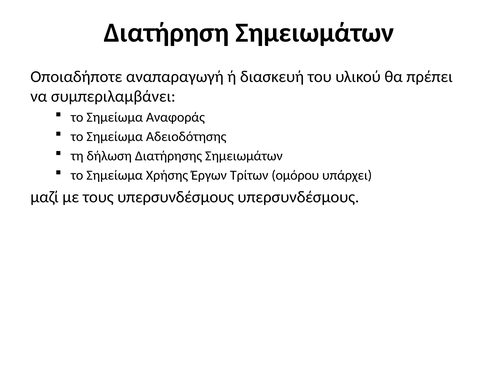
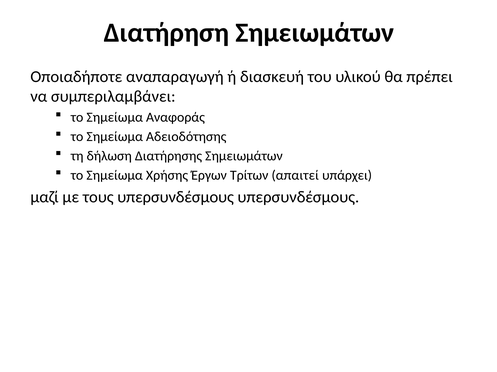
ομόρου: ομόρου -> απαιτεί (295, 176)
